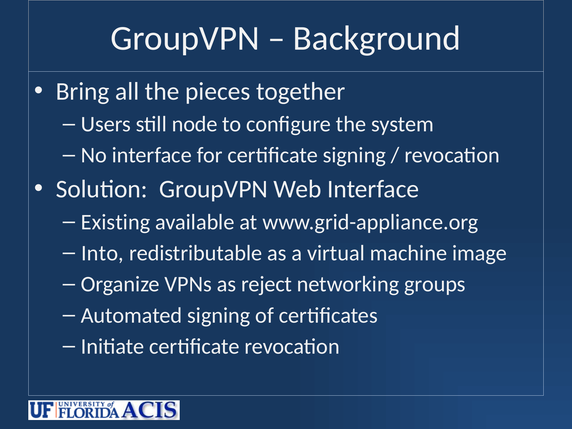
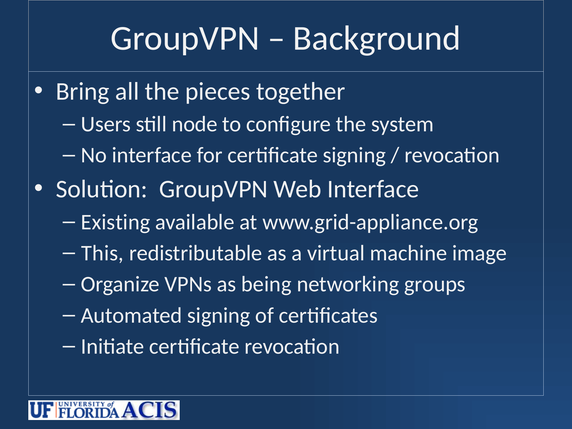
Into: Into -> This (102, 253)
reject: reject -> being (266, 284)
